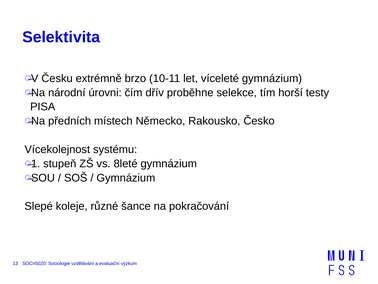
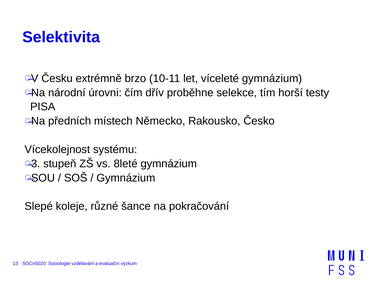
1: 1 -> 3 (36, 163)
